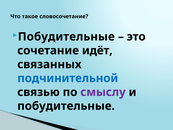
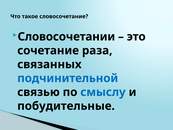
Побудительные: Побудительные -> Словосочетании (66, 37)
идёт: идёт -> раза (97, 50)
смыслу colour: purple -> blue (103, 92)
